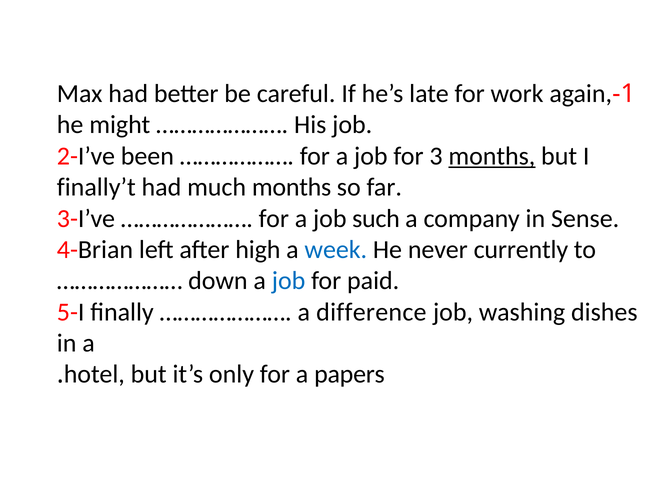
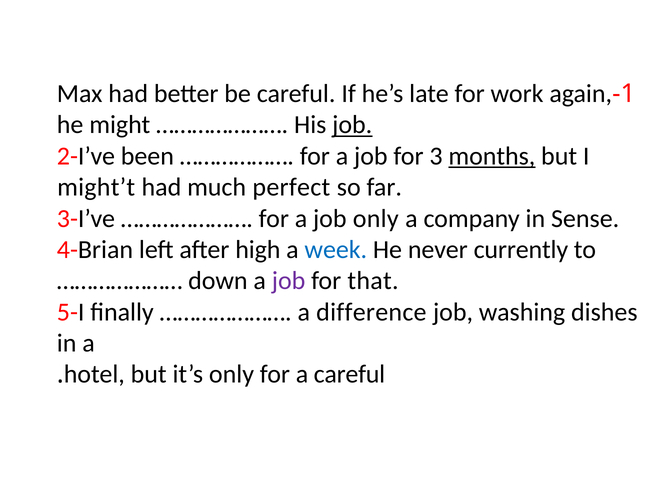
job underline: none -> present (352, 125)
finally’t: finally’t -> might’t (96, 188)
much months: months -> perfect (291, 188)
job such: such -> only (376, 219)
job colour: blue -> purple (289, 281)
paid: paid -> that (373, 281)
a papers: papers -> careful (349, 375)
